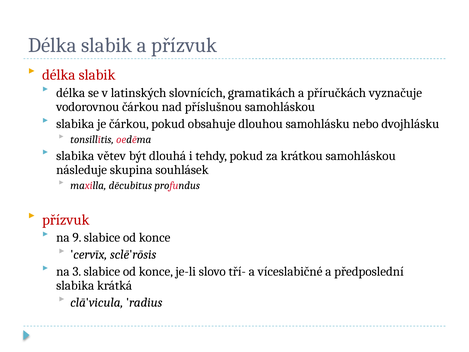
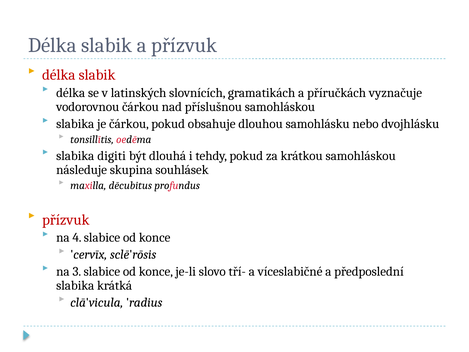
větev: větev -> digiti (112, 156)
9: 9 -> 4 (77, 237)
